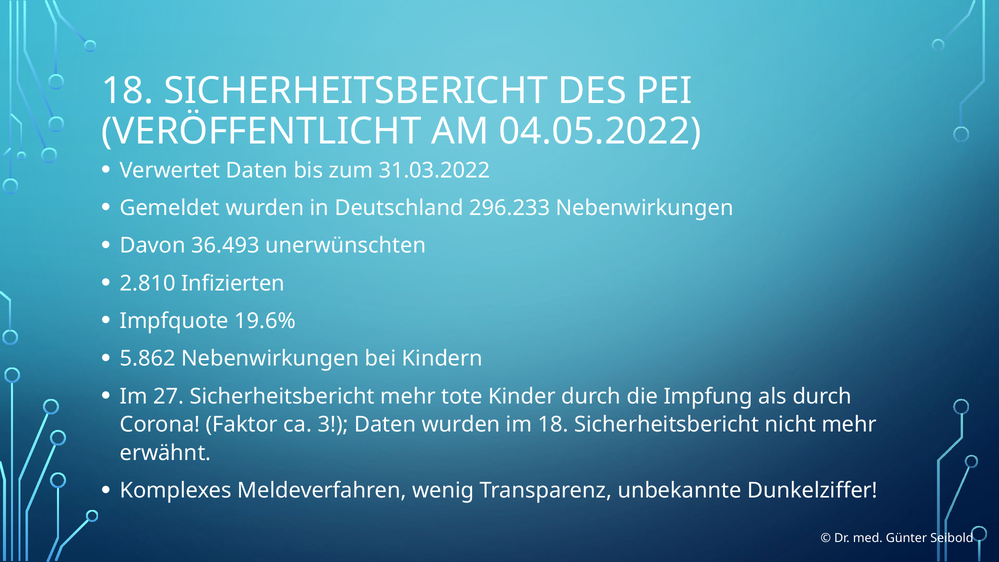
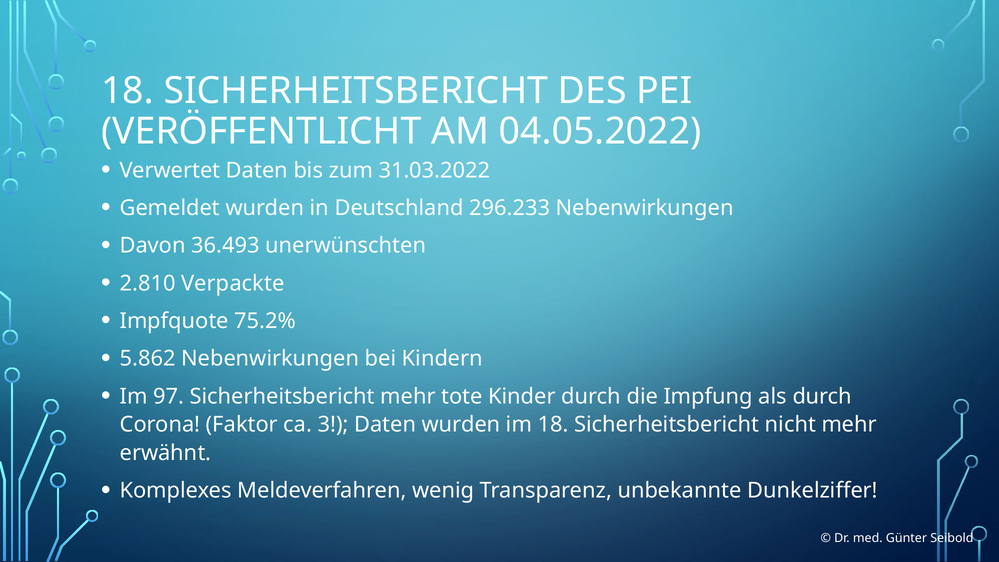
Infizierten: Infizierten -> Verpackte (233, 283)
19.6%: 19.6% -> 75.2% (265, 321)
27: 27 -> 97 (169, 396)
